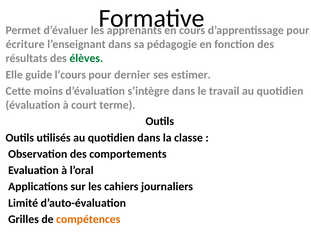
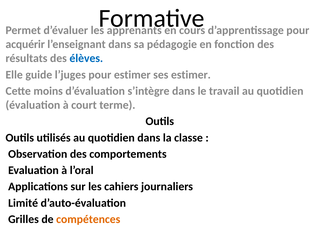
écriture: écriture -> acquérir (25, 44)
élèves colour: green -> blue (86, 58)
l’cours: l’cours -> l’juges (70, 75)
pour dernier: dernier -> estimer (132, 75)
